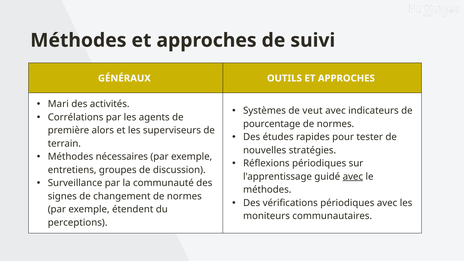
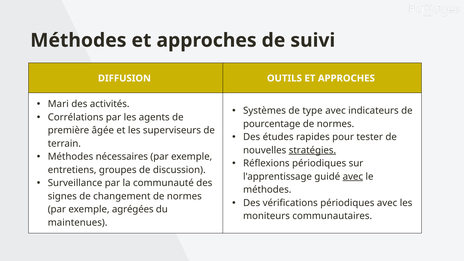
GÉNÉRAUX: GÉNÉRAUX -> DIFFUSION (124, 78)
veut: veut -> type (313, 111)
alors: alors -> âgée (103, 130)
stratégies underline: none -> present (312, 150)
étendent: étendent -> agrégées (133, 209)
perceptions: perceptions -> maintenues (78, 223)
